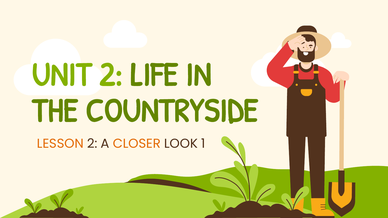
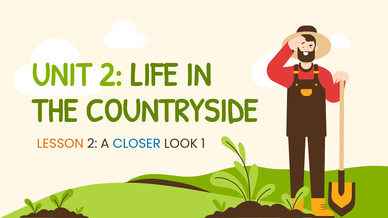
CLOSER colour: orange -> blue (137, 144)
